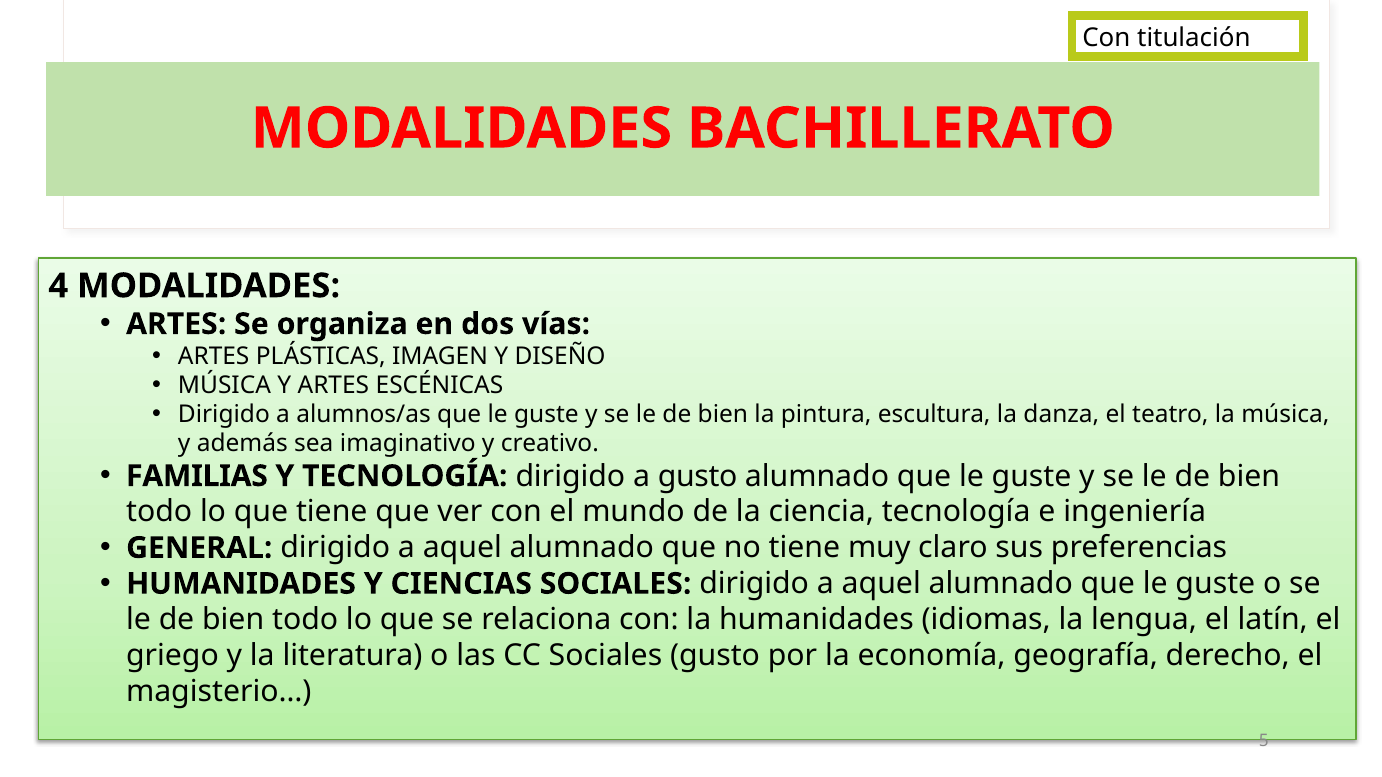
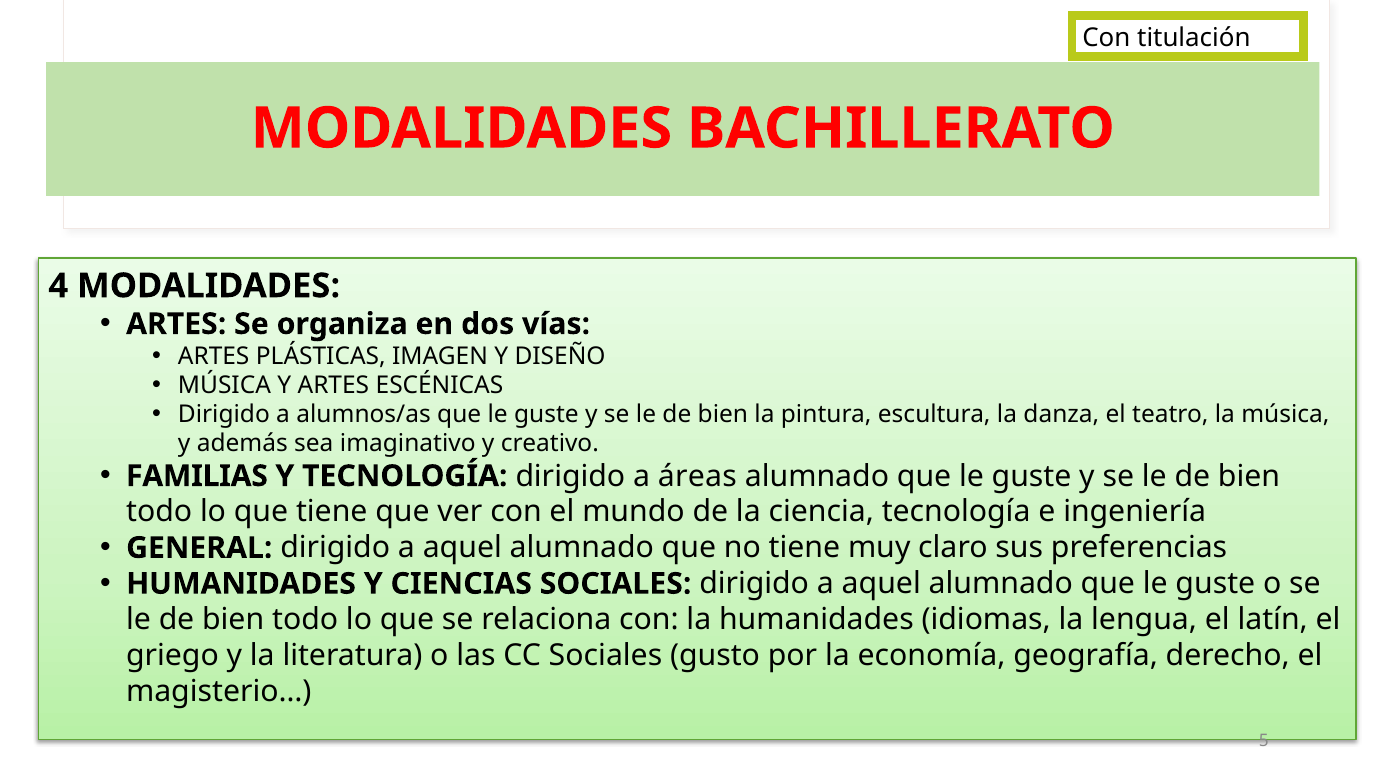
a gusto: gusto -> áreas (697, 476)
